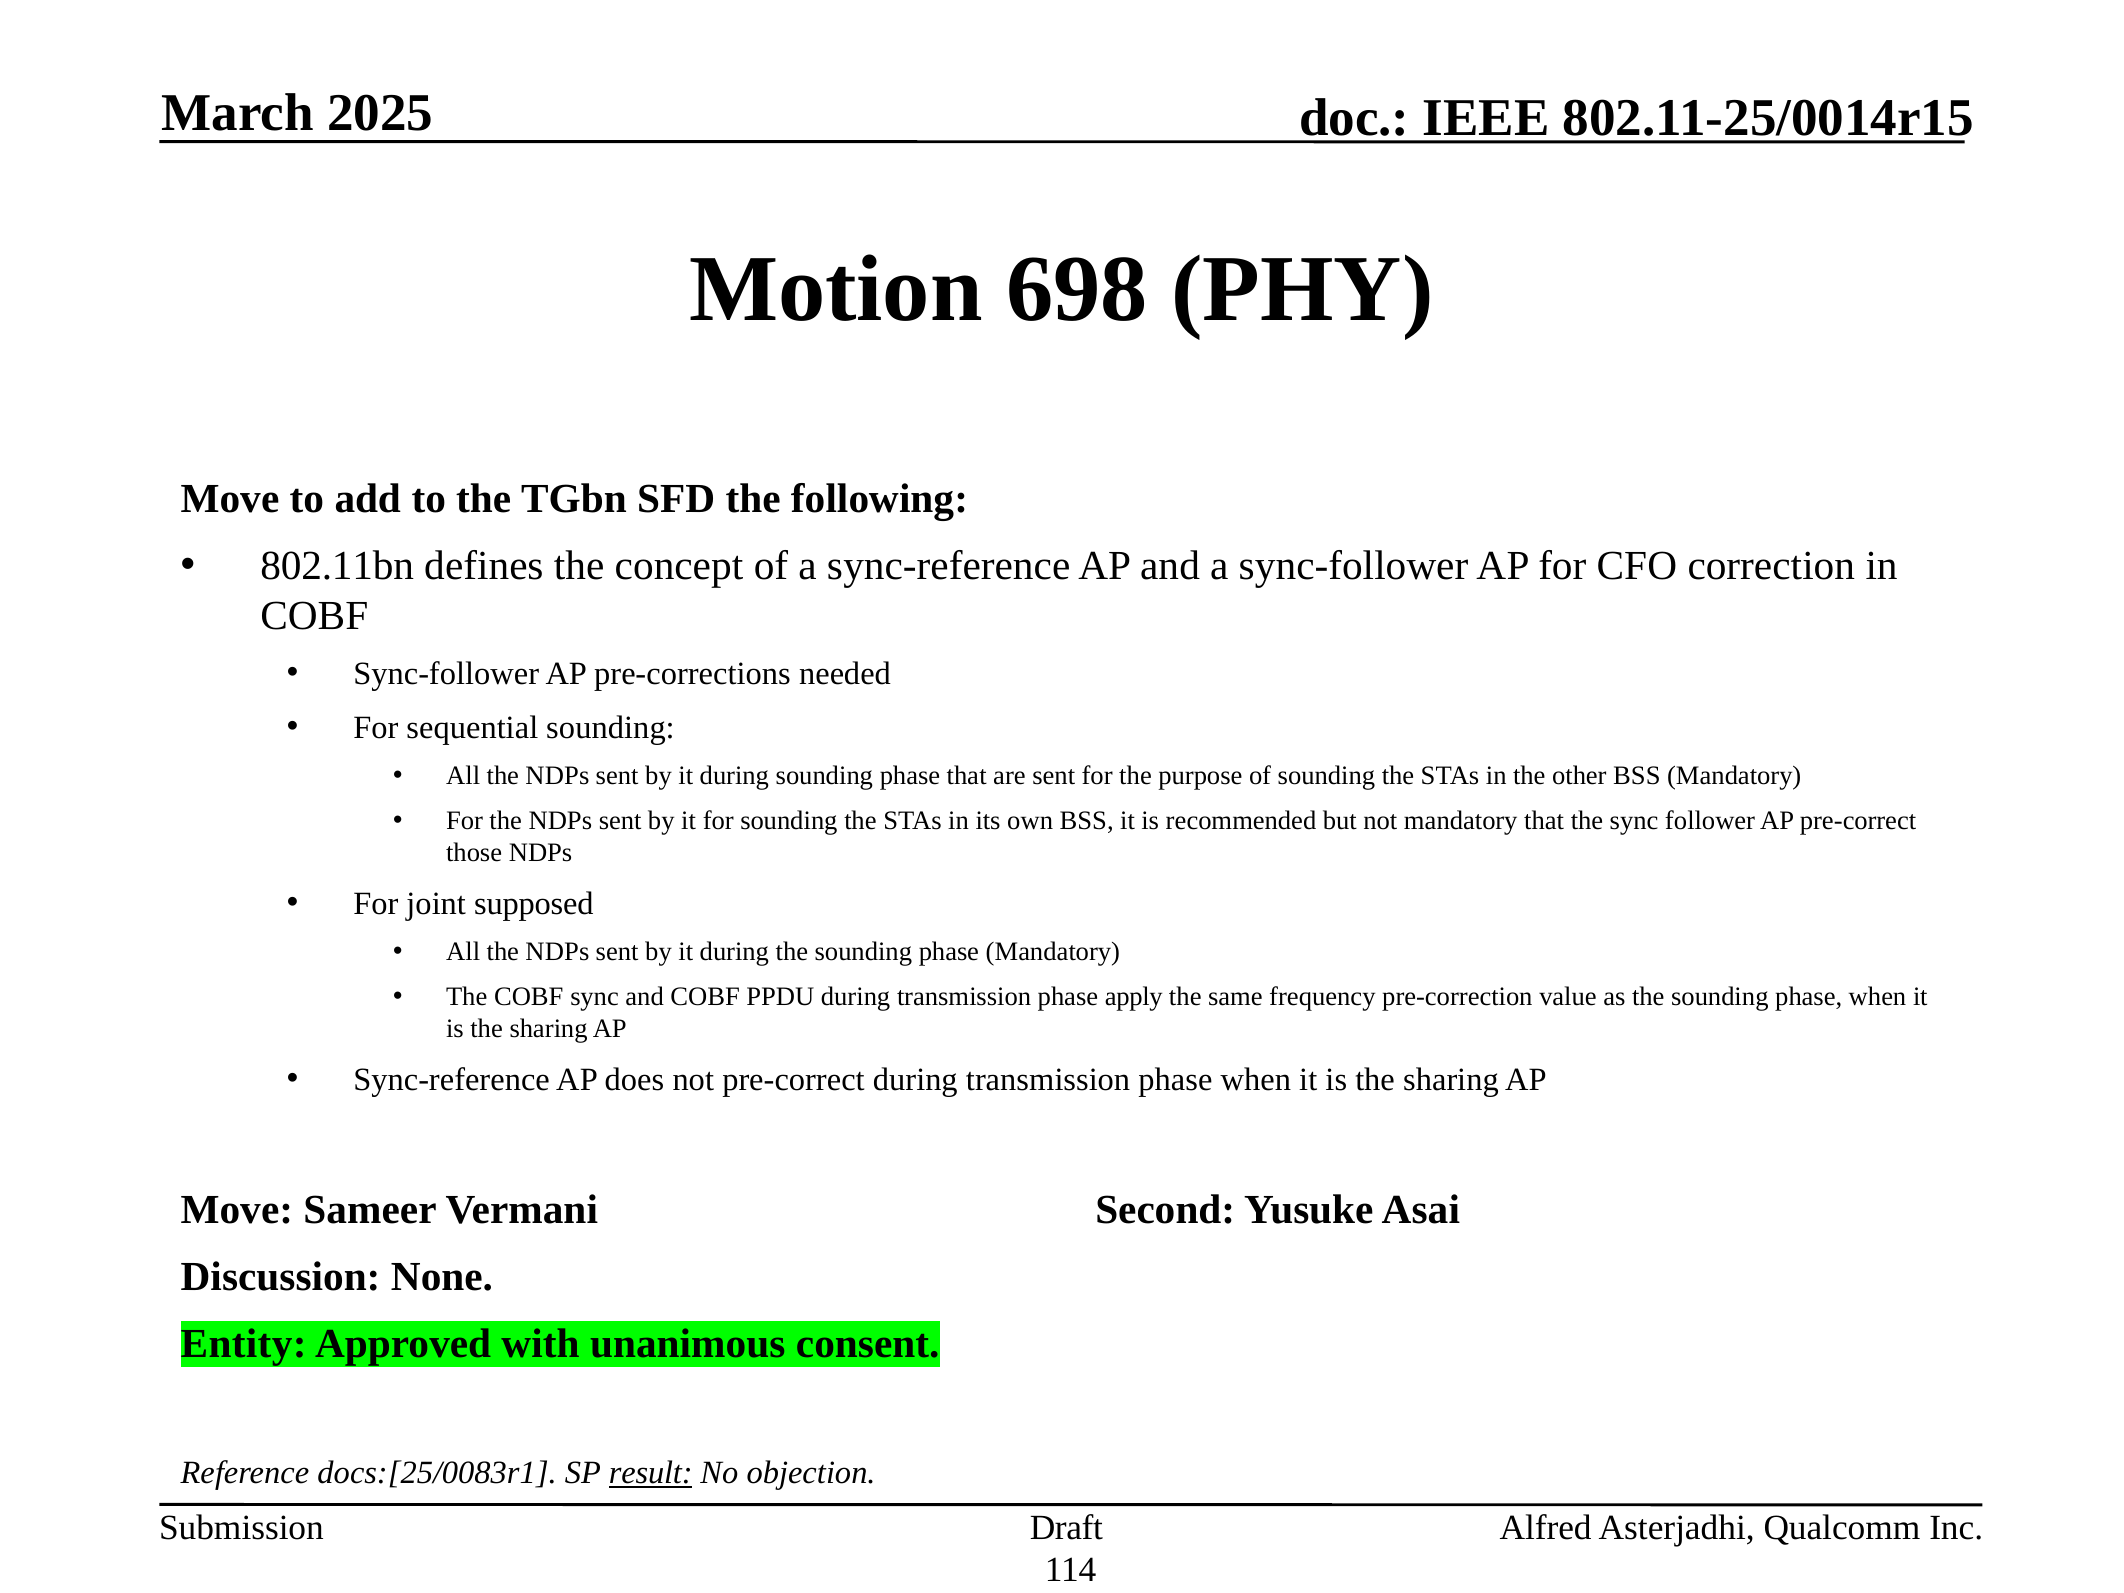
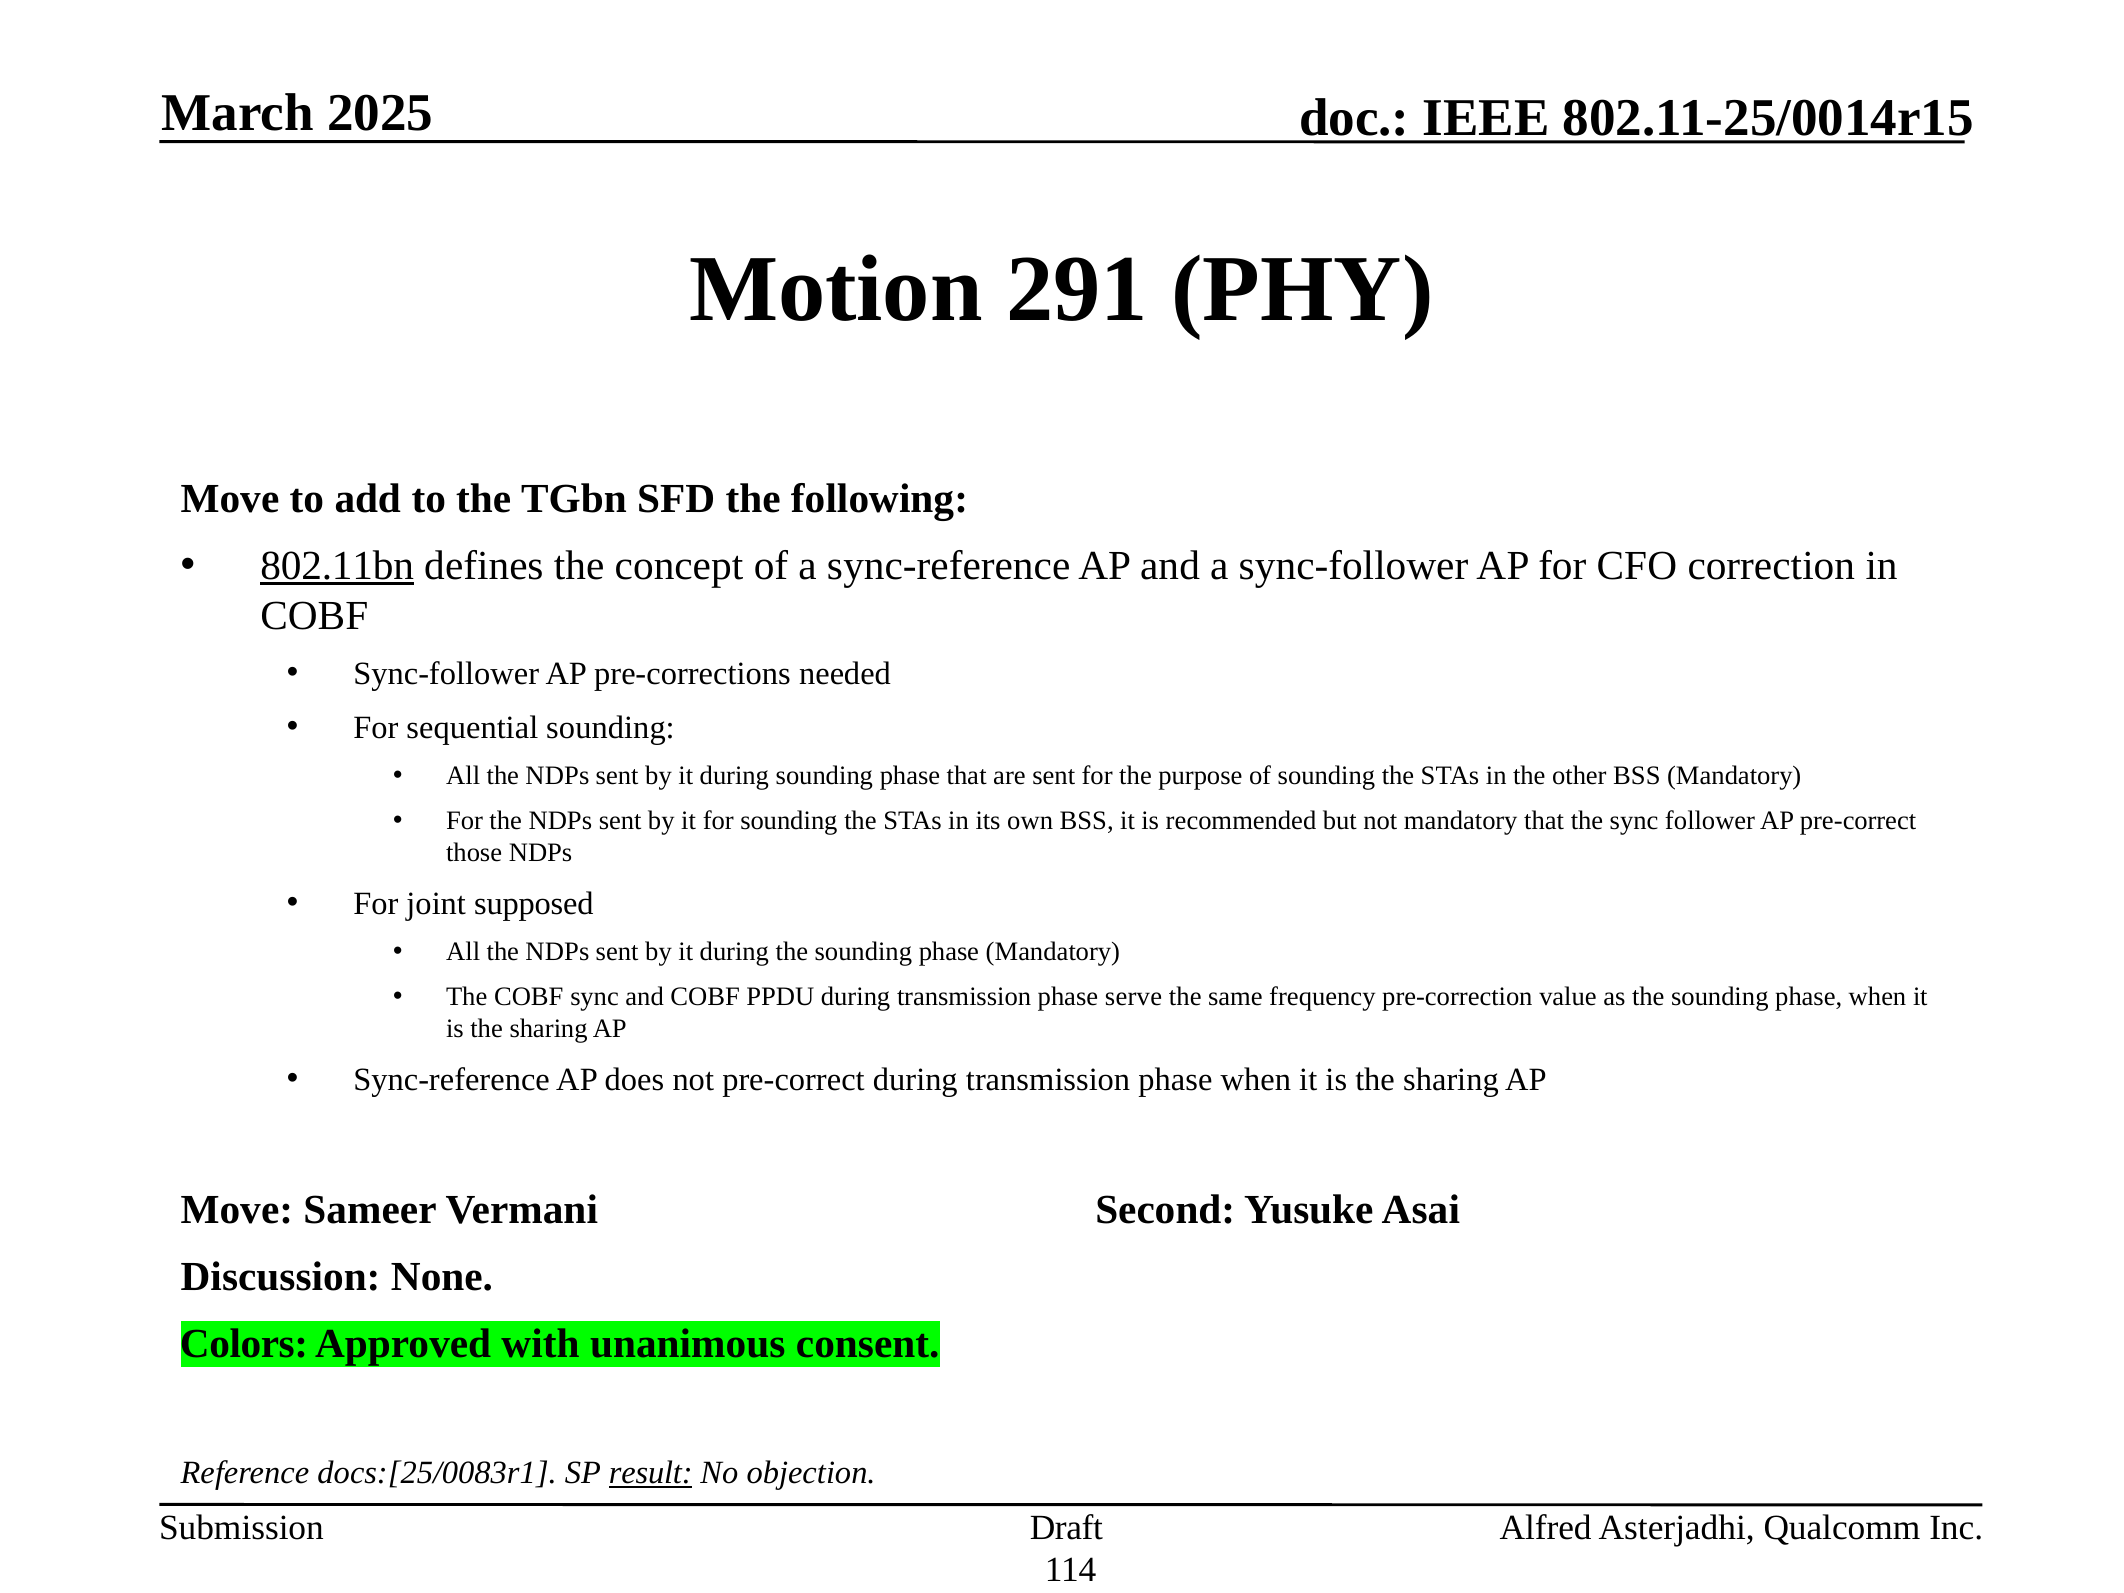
698: 698 -> 291 (1077, 290)
802.11bn underline: none -> present (337, 566)
apply: apply -> serve (1134, 997)
Entity: Entity -> Colors (244, 1344)
